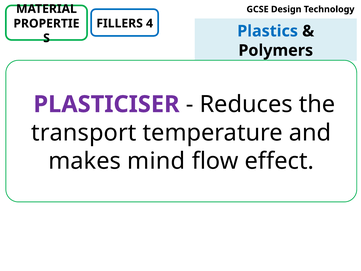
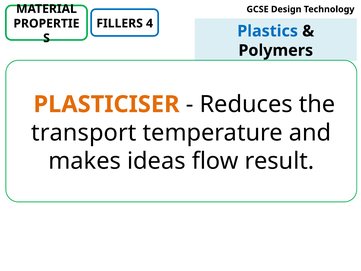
PLASTICISER colour: purple -> orange (106, 104)
mind: mind -> ideas (156, 161)
effect: effect -> result (279, 161)
